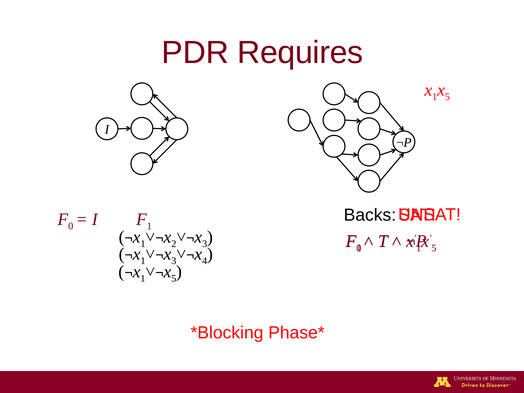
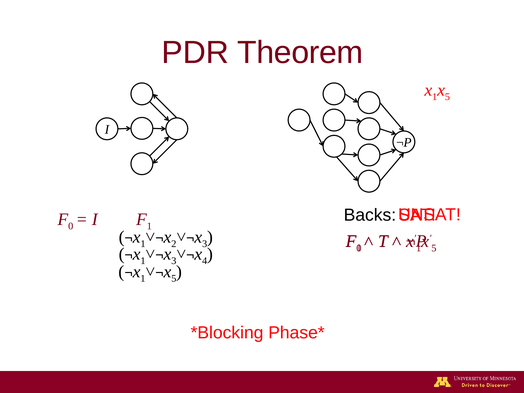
Requires: Requires -> Theorem (300, 52)
